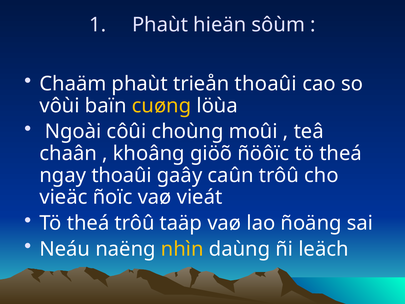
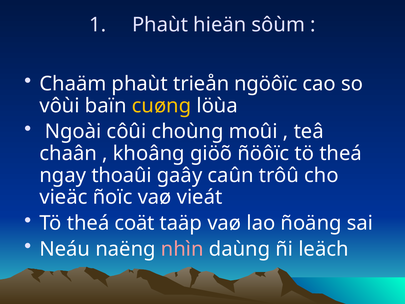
trieån thoaûi: thoaûi -> ngöôïc (266, 84)
theá trôû: trôû -> coät (135, 223)
nhìn colour: yellow -> pink (182, 249)
